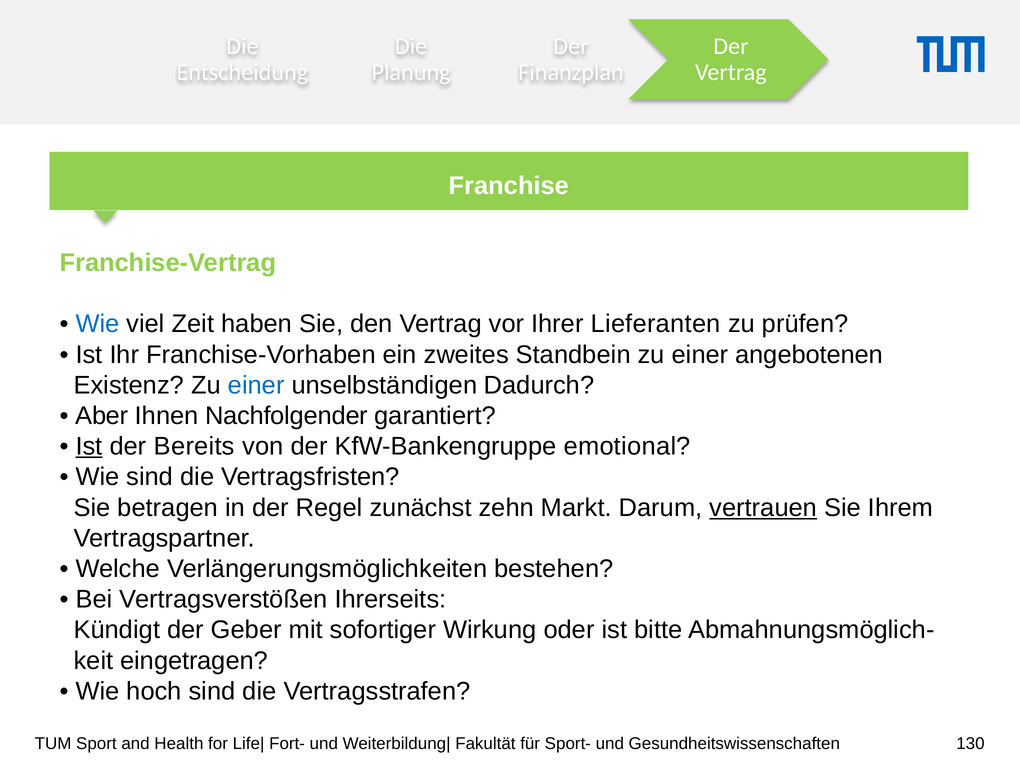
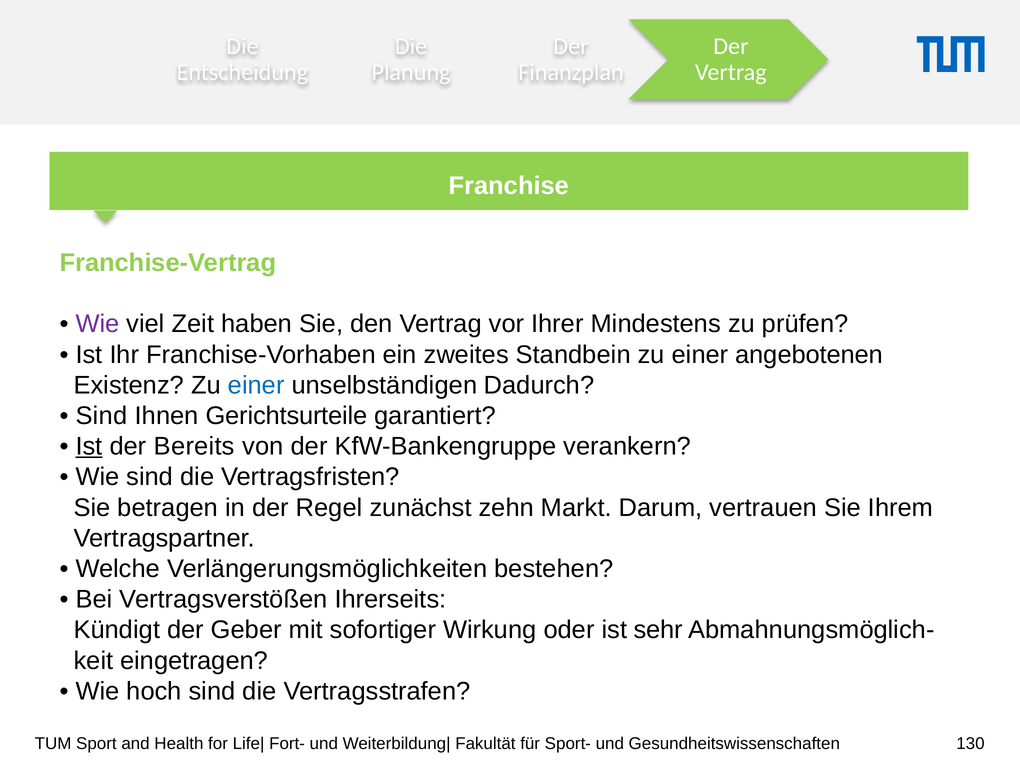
Wie colour: blue -> purple (97, 324)
Lieferanten: Lieferanten -> Mindestens (656, 324)
Aber: Aber -> Sind (102, 416)
Nachfolgender: Nachfolgender -> Gerichtsurteile (287, 416)
emotional: emotional -> verankern (627, 446)
vertrauen underline: present -> none (763, 508)
bitte: bitte -> sehr (658, 630)
